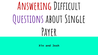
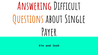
Questions colour: purple -> orange (28, 19)
